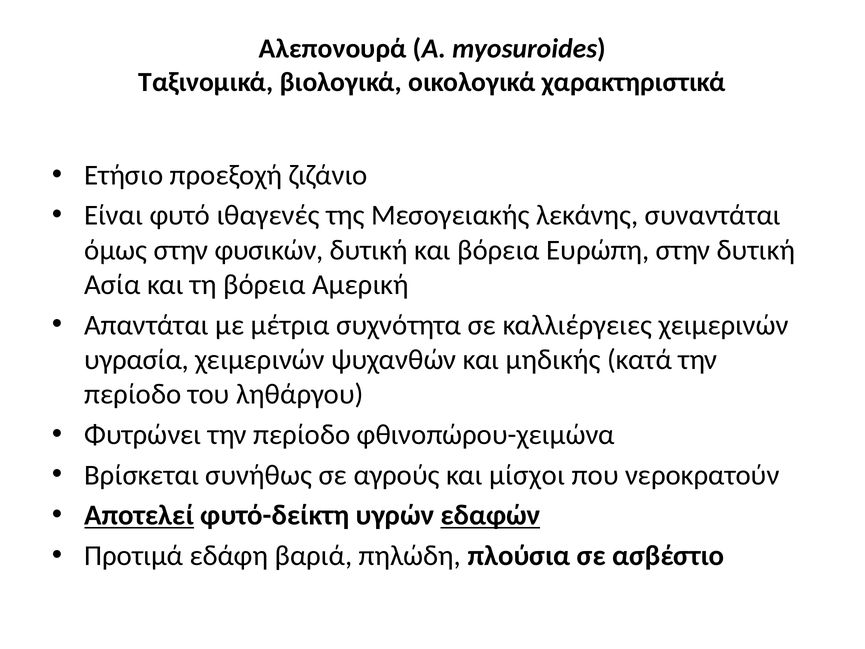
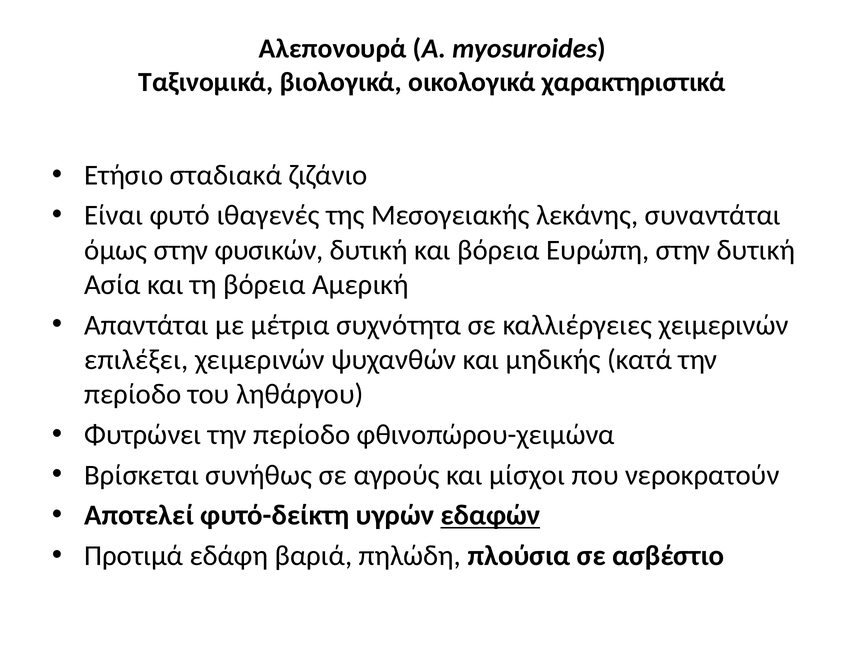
προεξοχή: προεξοχή -> σταδιακά (226, 175)
υγρασία: υγρασία -> επιλέξει (136, 360)
Αποτελεί underline: present -> none (139, 515)
